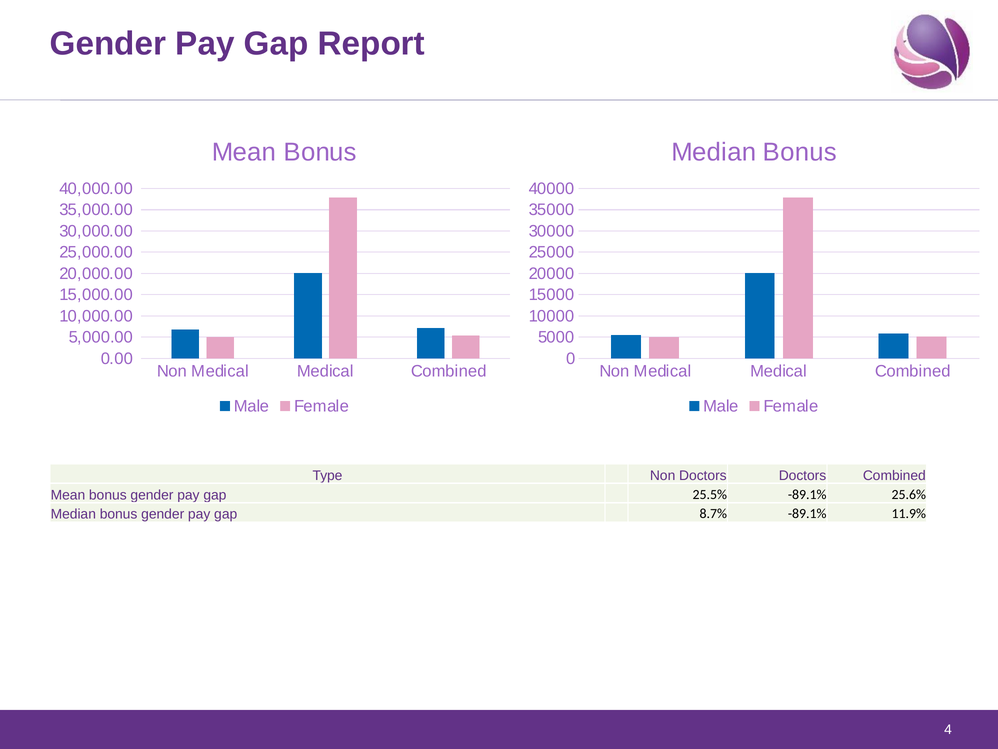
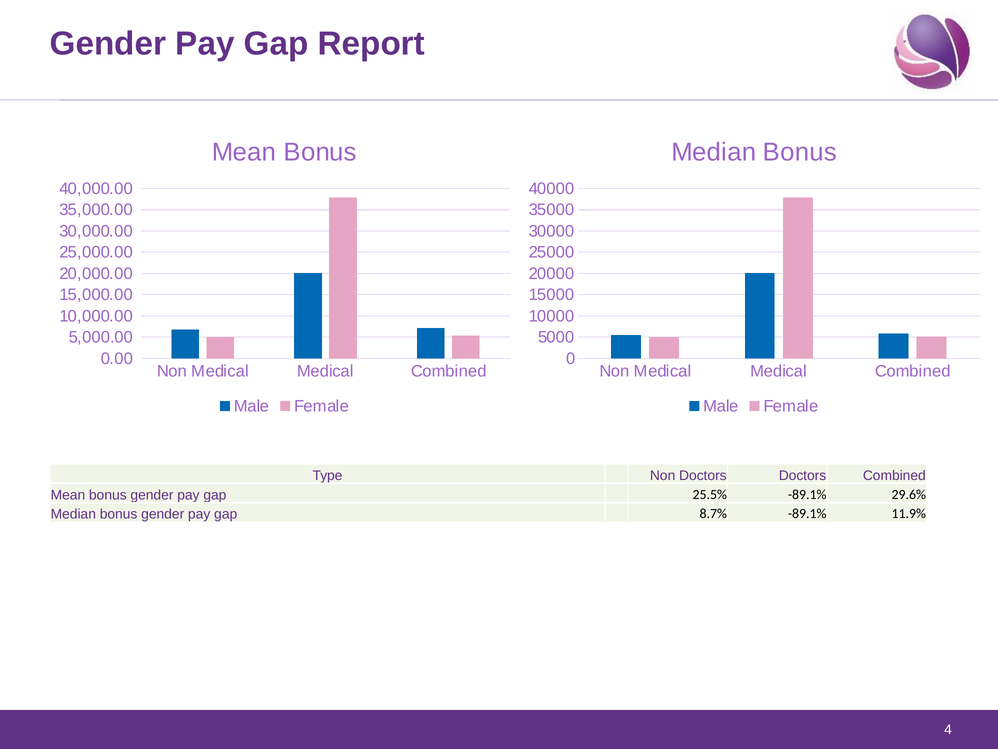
25.6%: 25.6% -> 29.6% (909, 494)
